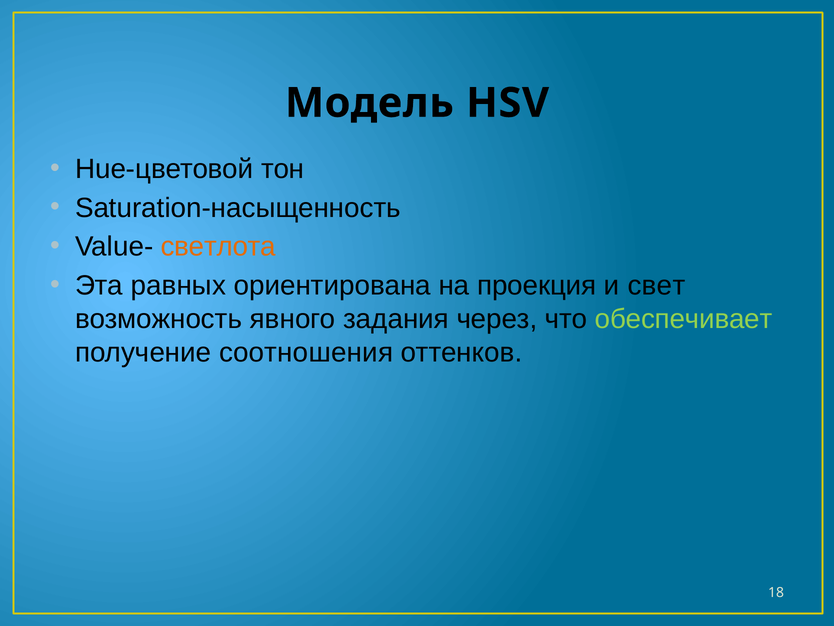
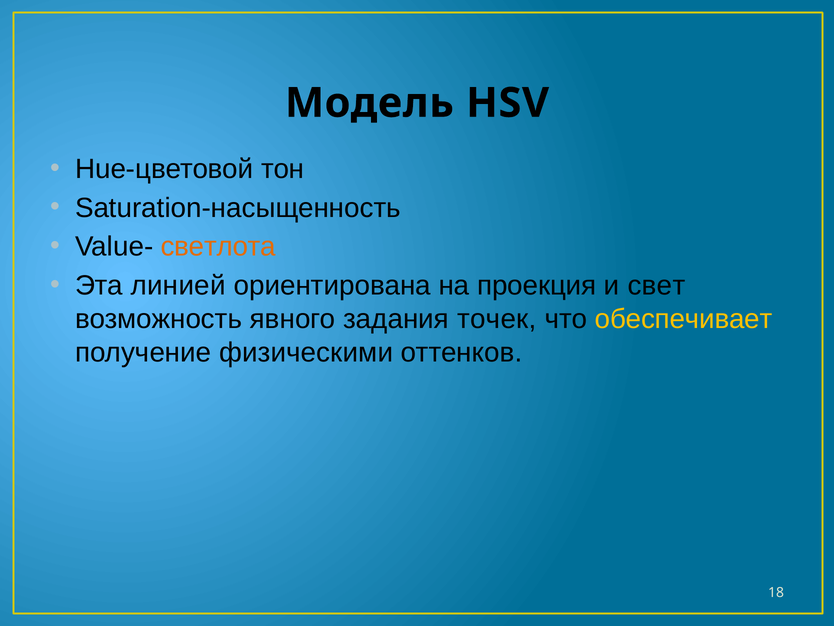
равных: равных -> линией (178, 285)
через: через -> точек (497, 319)
обеспечивает colour: light green -> yellow (684, 319)
соотношения: соотношения -> физическими (306, 352)
